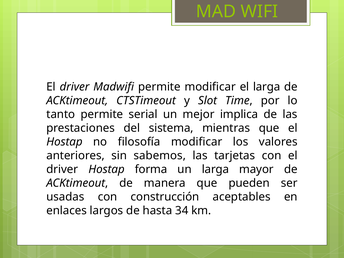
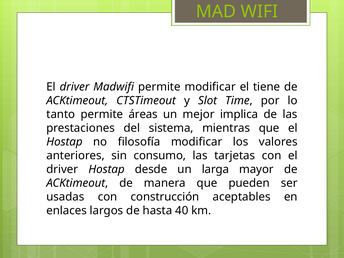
el larga: larga -> tiene (267, 87)
serial: serial -> áreas (143, 114)
sabemos: sabemos -> consumo (160, 156)
forma: forma -> desde (151, 169)
34: 34 -> 40 (182, 211)
